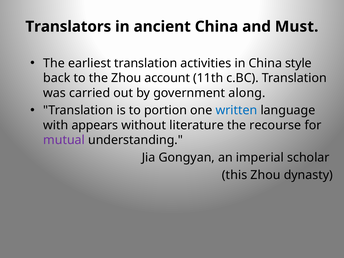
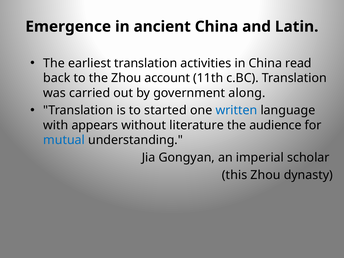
Translators: Translators -> Emergence (68, 27)
Must: Must -> Latin (297, 27)
style: style -> read (298, 63)
portion: portion -> started (165, 110)
recourse: recourse -> audience (275, 125)
mutual colour: purple -> blue (64, 140)
